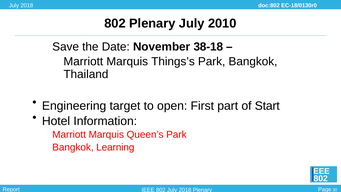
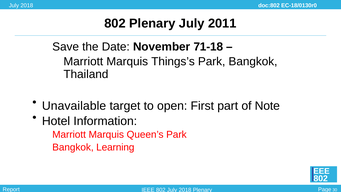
2010: 2010 -> 2011 (222, 23)
38-18: 38-18 -> 71-18 (208, 47)
Engineering: Engineering -> Unavailable (74, 106)
Start: Start -> Note (267, 106)
